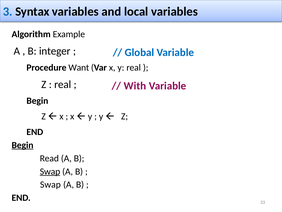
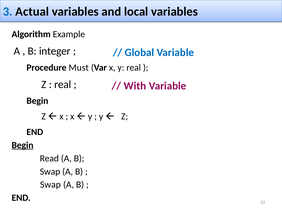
Syntax: Syntax -> Actual (32, 12)
Want: Want -> Must (79, 67)
Swap underline: present -> none (50, 171)
